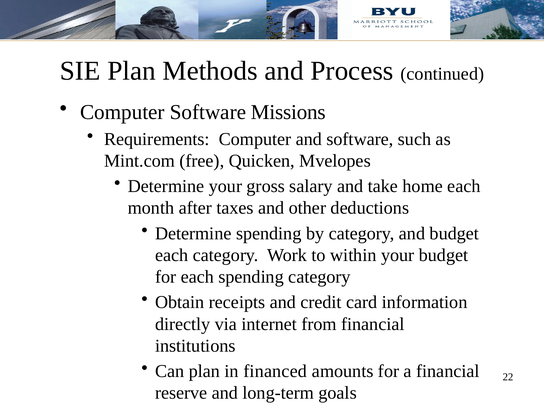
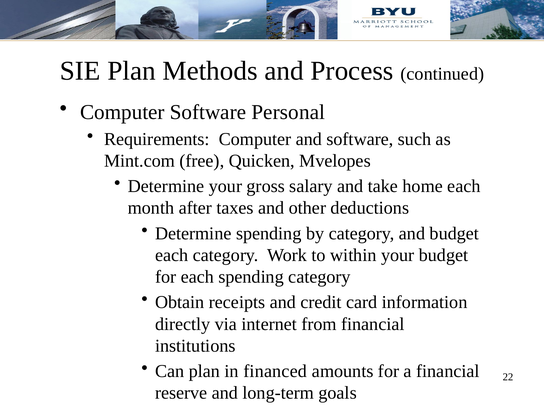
Missions: Missions -> Personal (288, 112)
